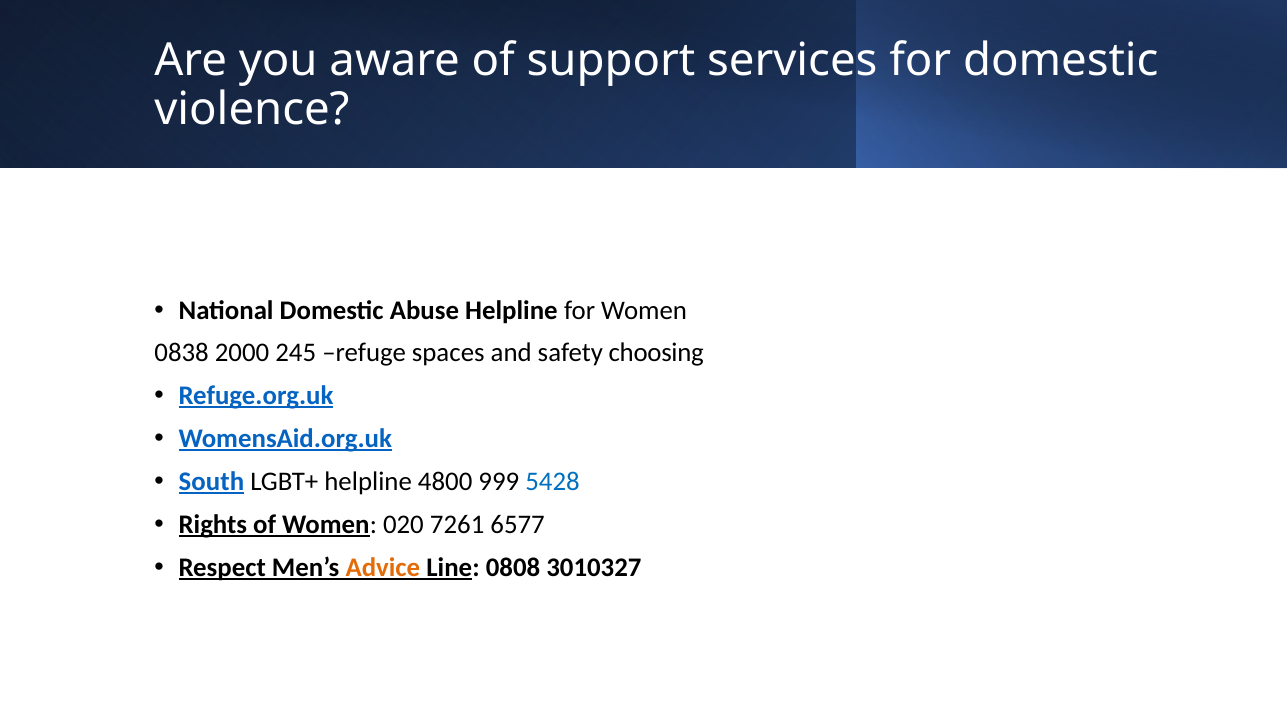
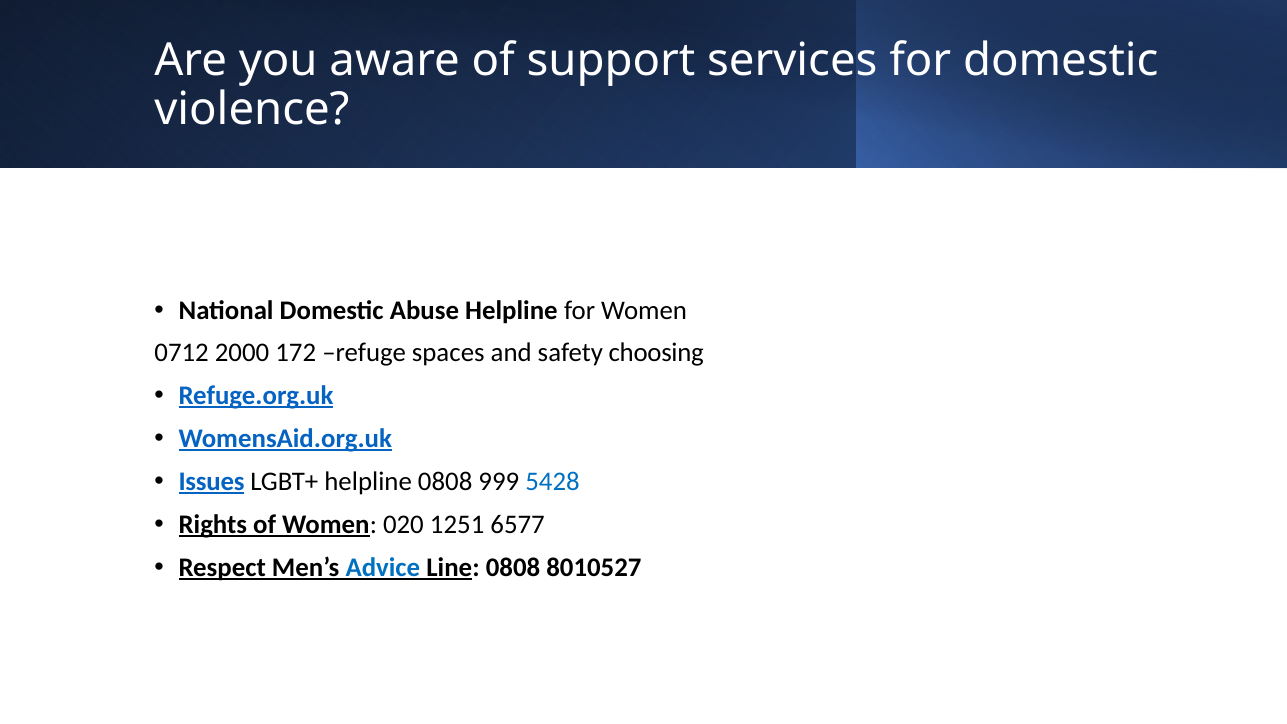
0838: 0838 -> 0712 (182, 353)
245: 245 -> 172 (296, 353)
South: South -> Issues (212, 481)
helpline 4800: 4800 -> 0808 (445, 481)
7261: 7261 -> 1251 (457, 524)
Advice colour: orange -> blue (383, 567)
3010327: 3010327 -> 8010527 (594, 567)
